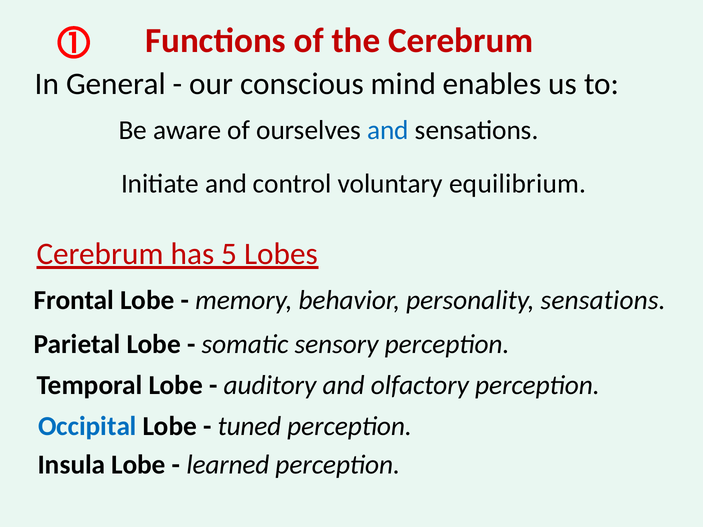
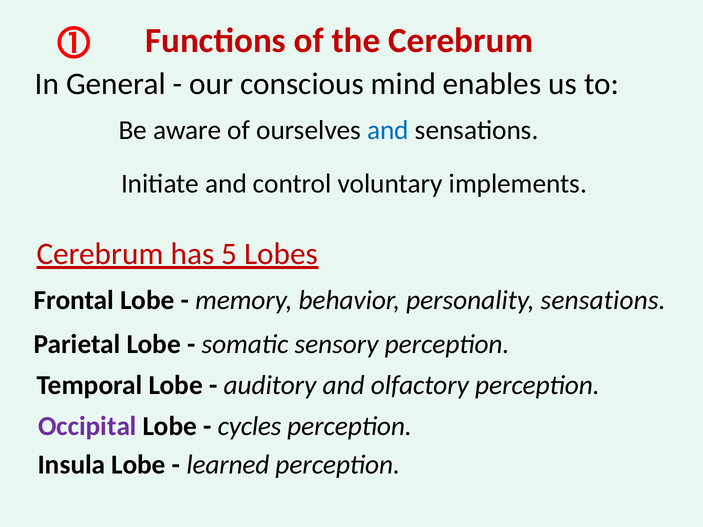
equilibrium: equilibrium -> implements (518, 184)
Occipital colour: blue -> purple (87, 426)
tuned: tuned -> cycles (250, 426)
